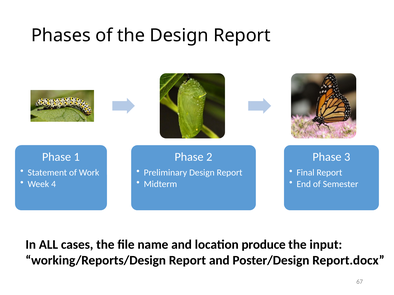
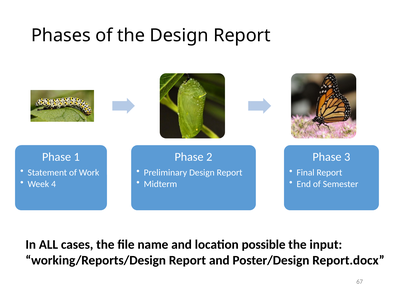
produce: produce -> possible (264, 245)
